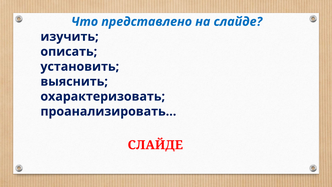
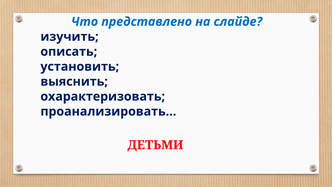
СЛАЙДЕ: СЛАЙДЕ -> ДЕТЬМИ (155, 145)
